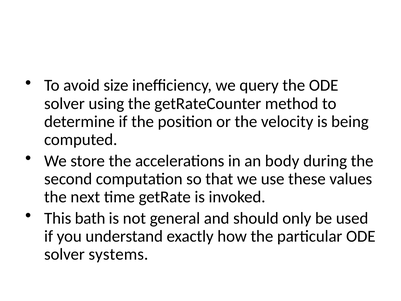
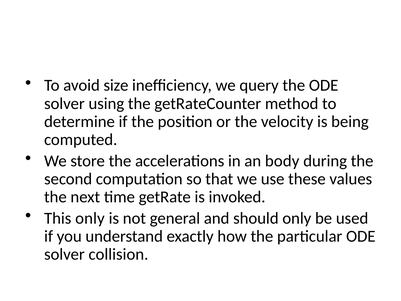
This bath: bath -> only (90, 218)
systems: systems -> collision (118, 254)
